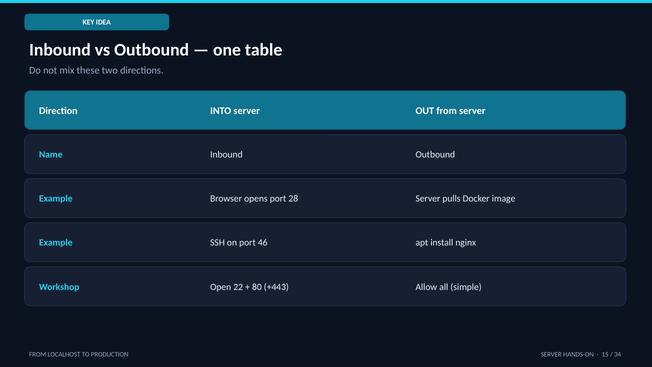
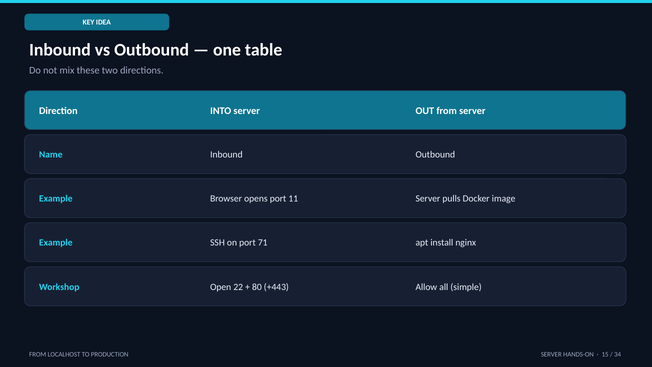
28: 28 -> 11 (293, 199)
46: 46 -> 71 (263, 243)
